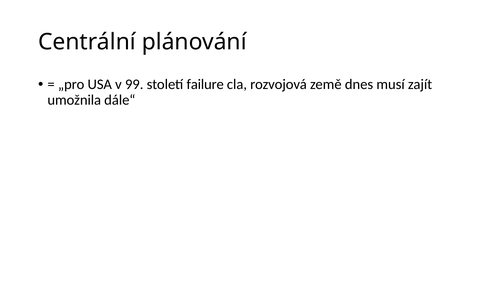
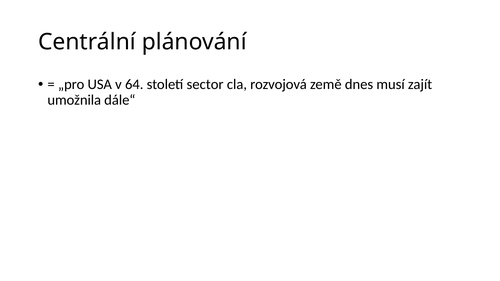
99: 99 -> 64 (134, 85)
failure: failure -> sector (205, 85)
